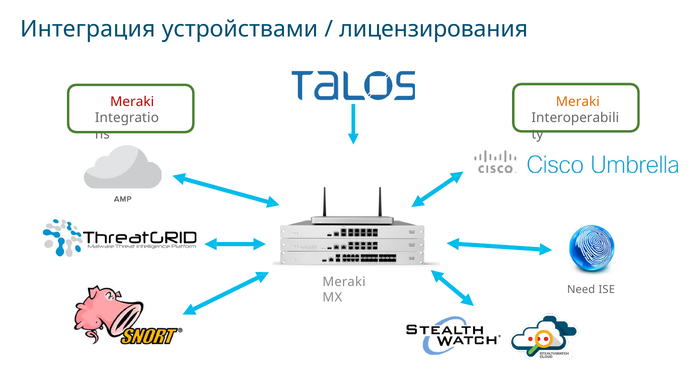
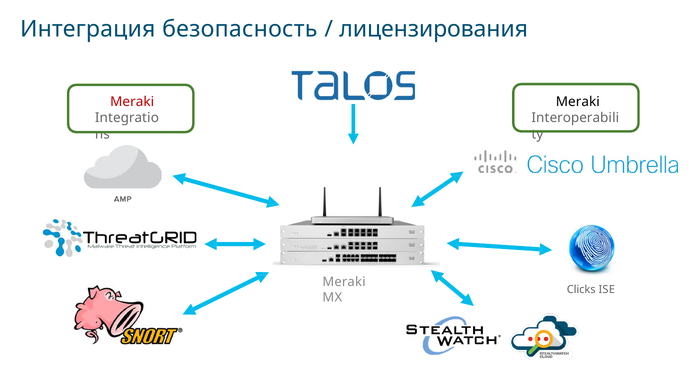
устройствами: устройствами -> безопасность (240, 29)
Meraki colour: orange -> black (578, 102)
Need: Need -> Clicks (581, 290)
